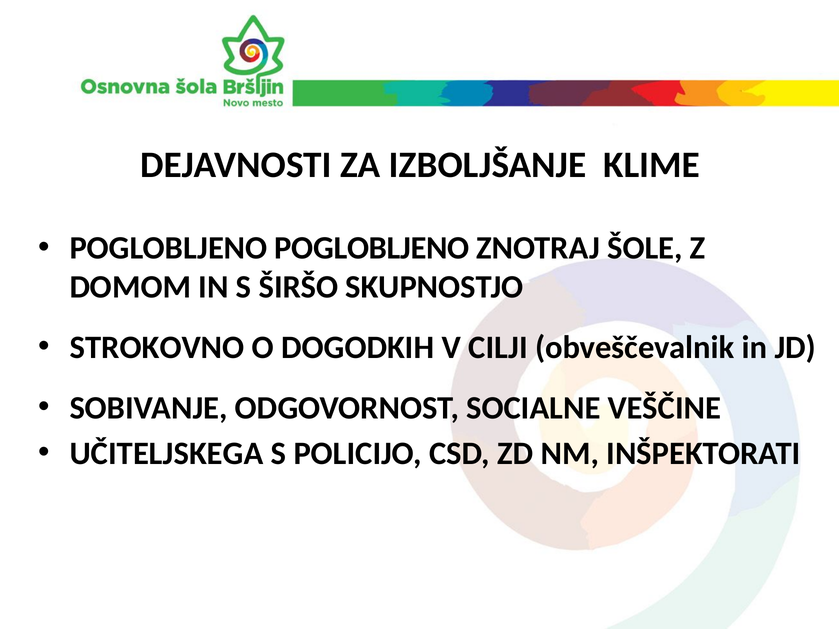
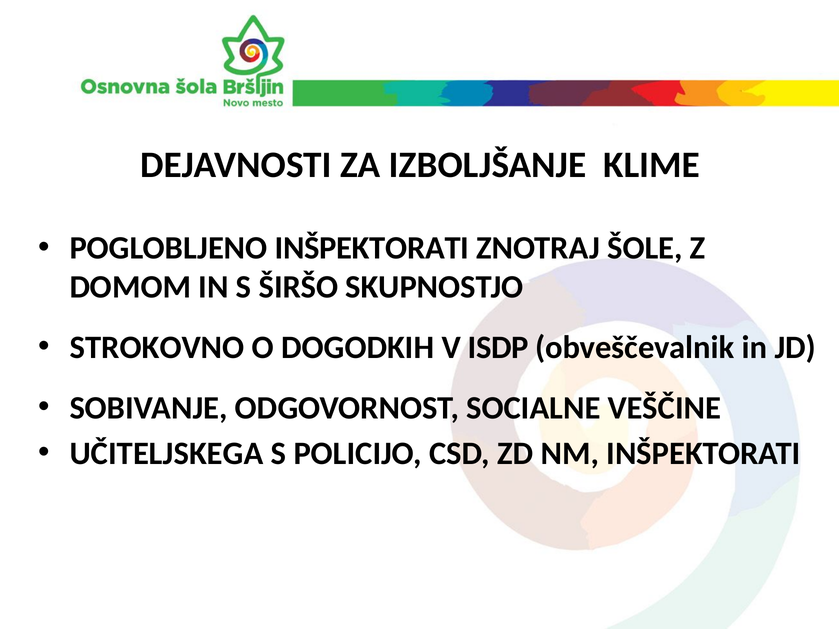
POGLOBLJENO POGLOBLJENO: POGLOBLJENO -> INŠPEKTORATI (372, 248)
CILJI: CILJI -> ISDP (498, 348)
